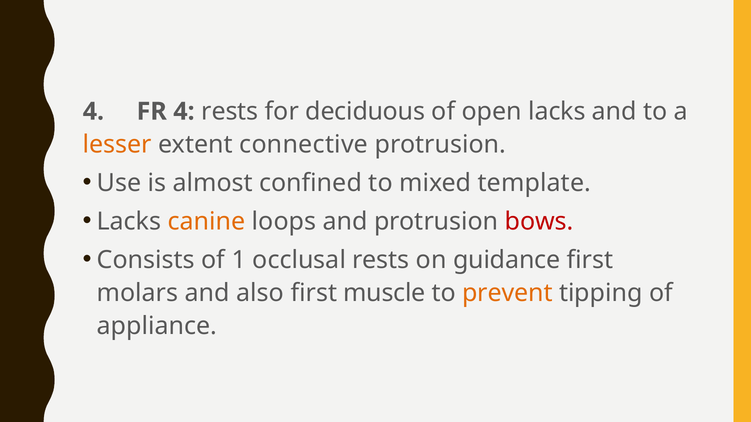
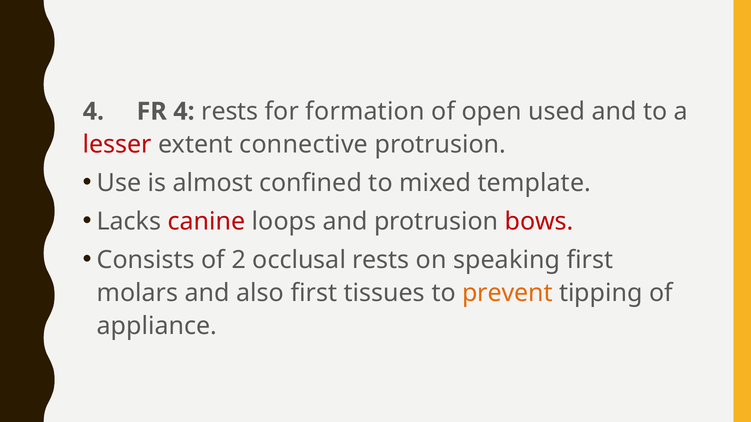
deciduous: deciduous -> formation (365, 112)
open lacks: lacks -> used (557, 112)
lesser colour: orange -> red (117, 145)
canine colour: orange -> red (207, 222)
1: 1 -> 2 (239, 260)
guidance: guidance -> speaking (507, 260)
muscle: muscle -> tissues (384, 293)
